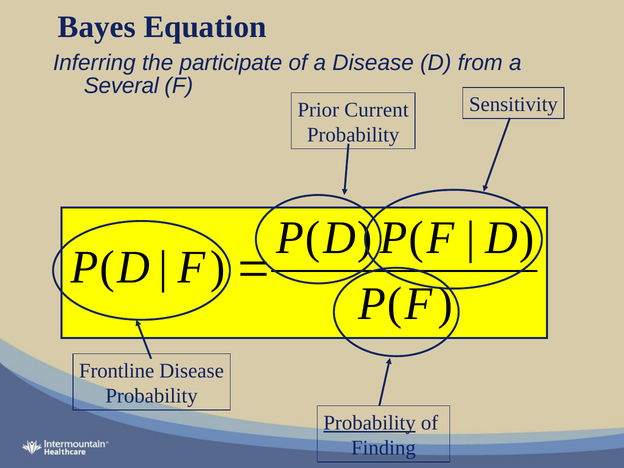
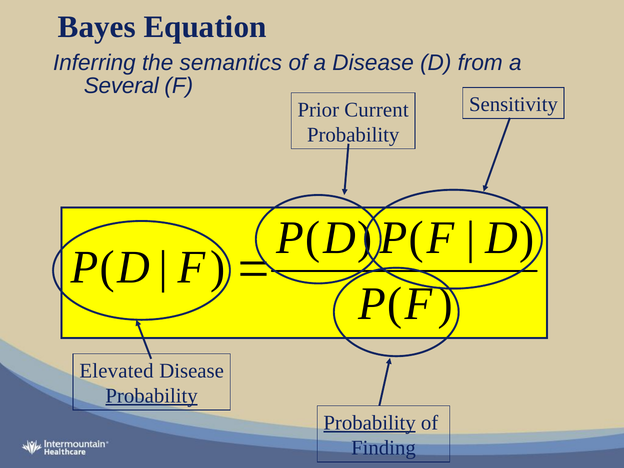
participate: participate -> semantics (231, 63)
Frontline: Frontline -> Elevated (116, 371)
Probability underline: none -> present (152, 396)
